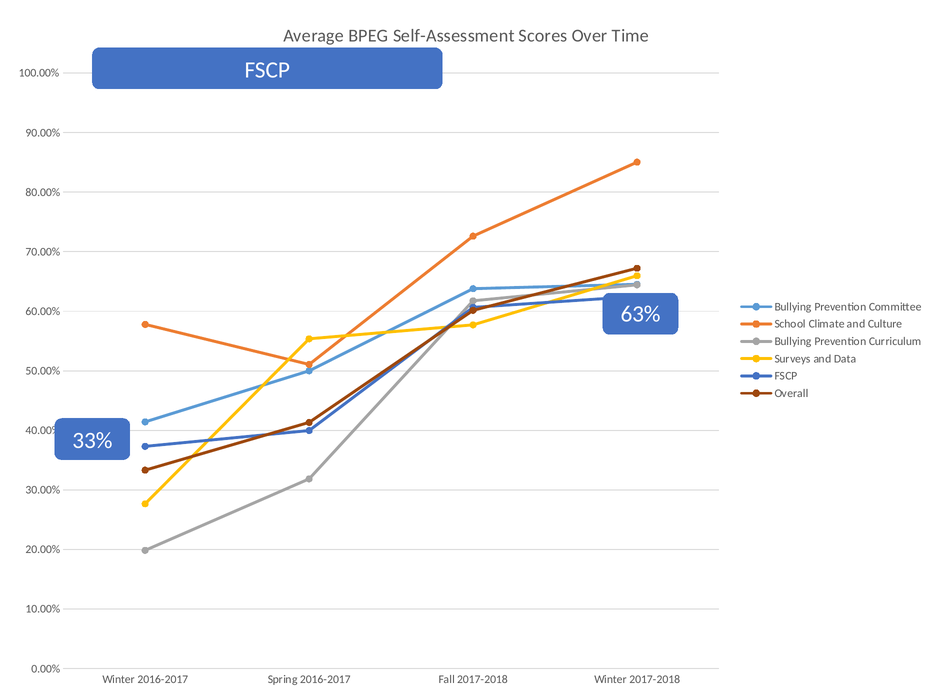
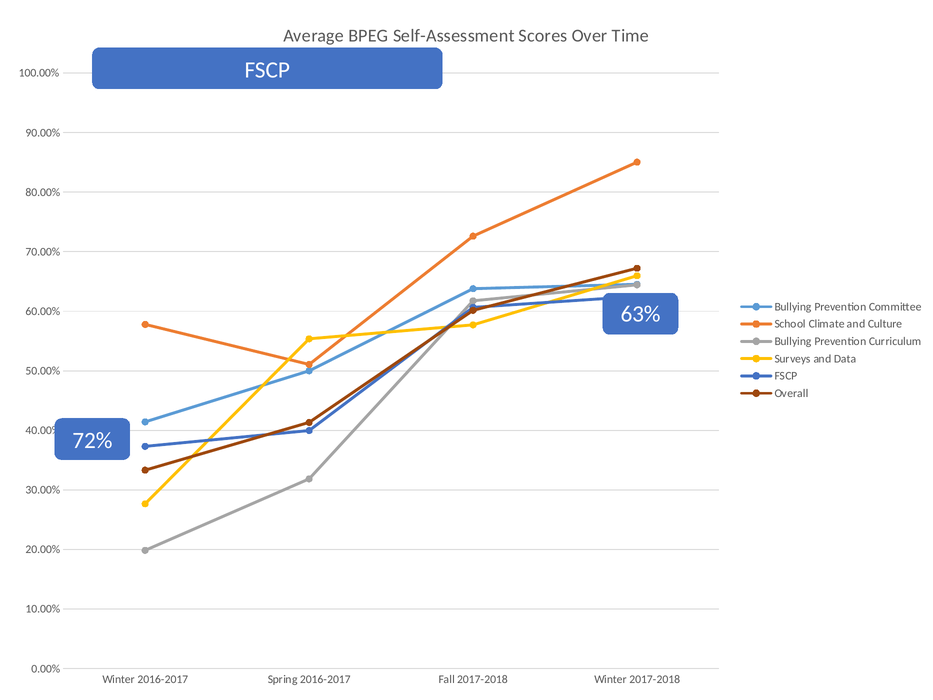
33%: 33% -> 72% (92, 441)
